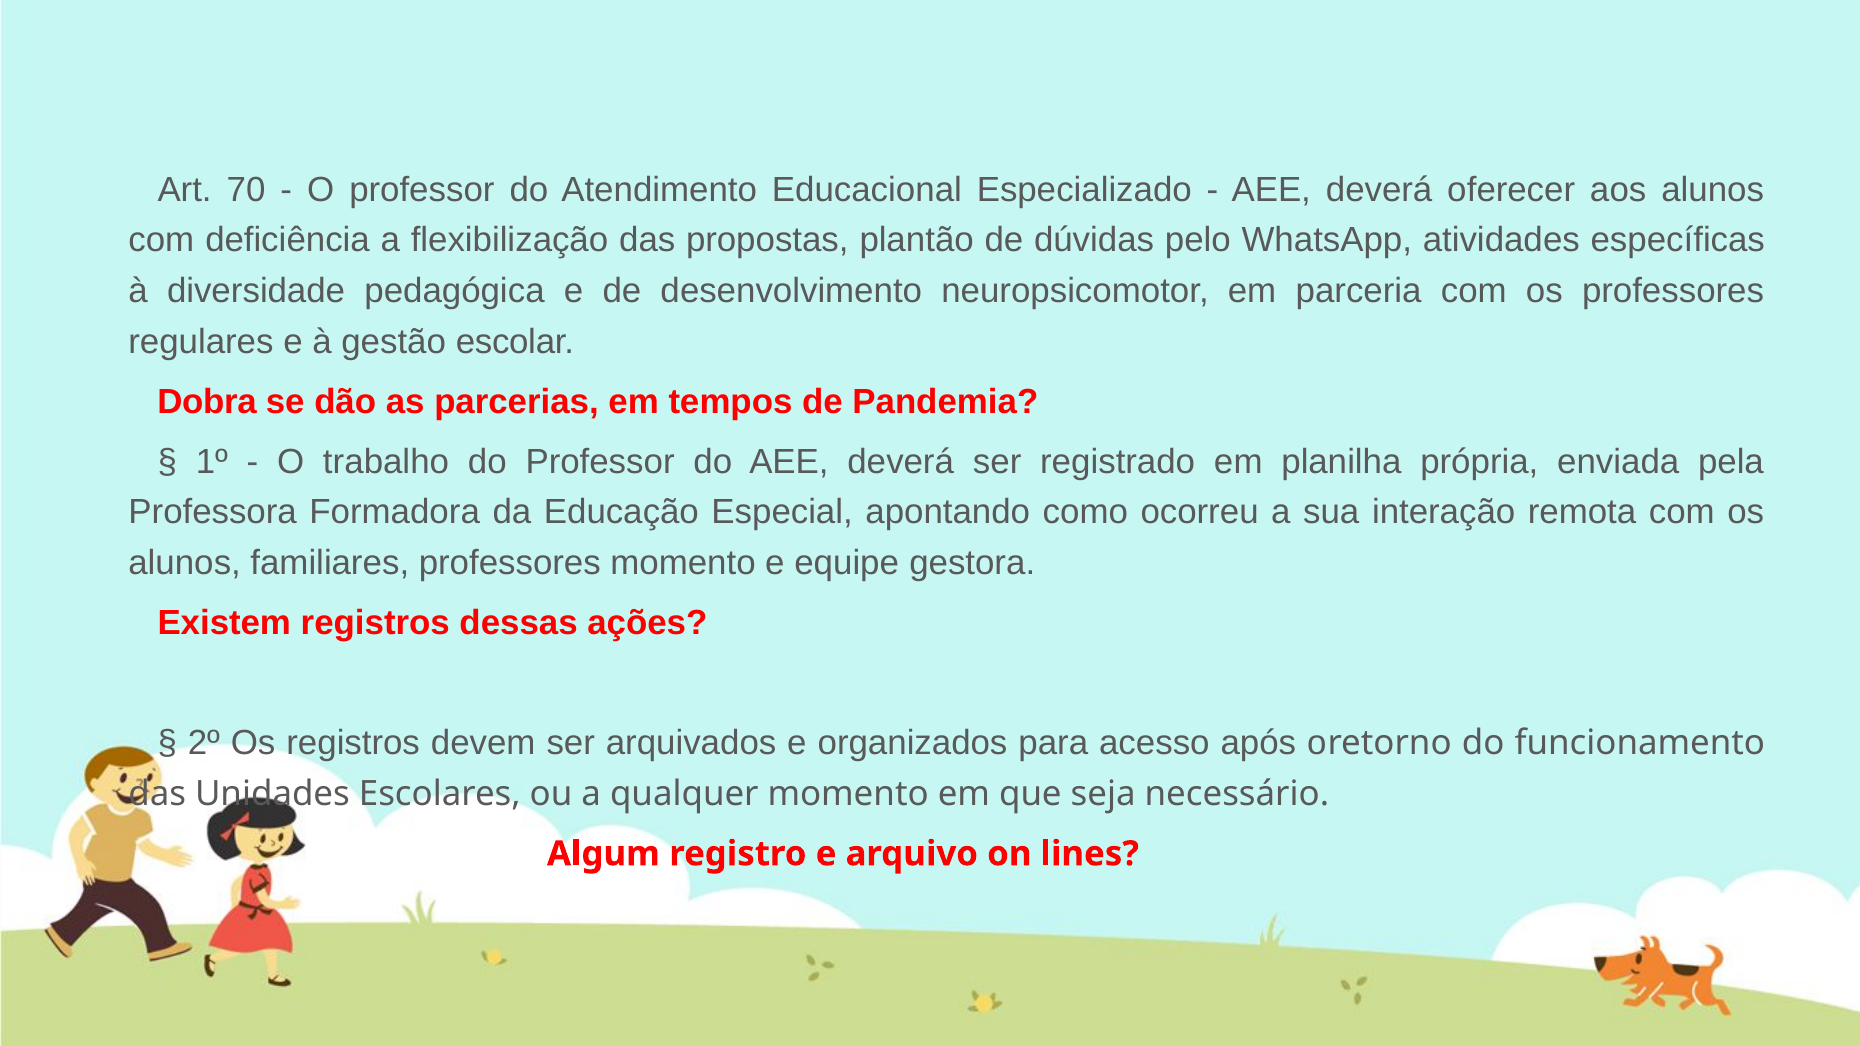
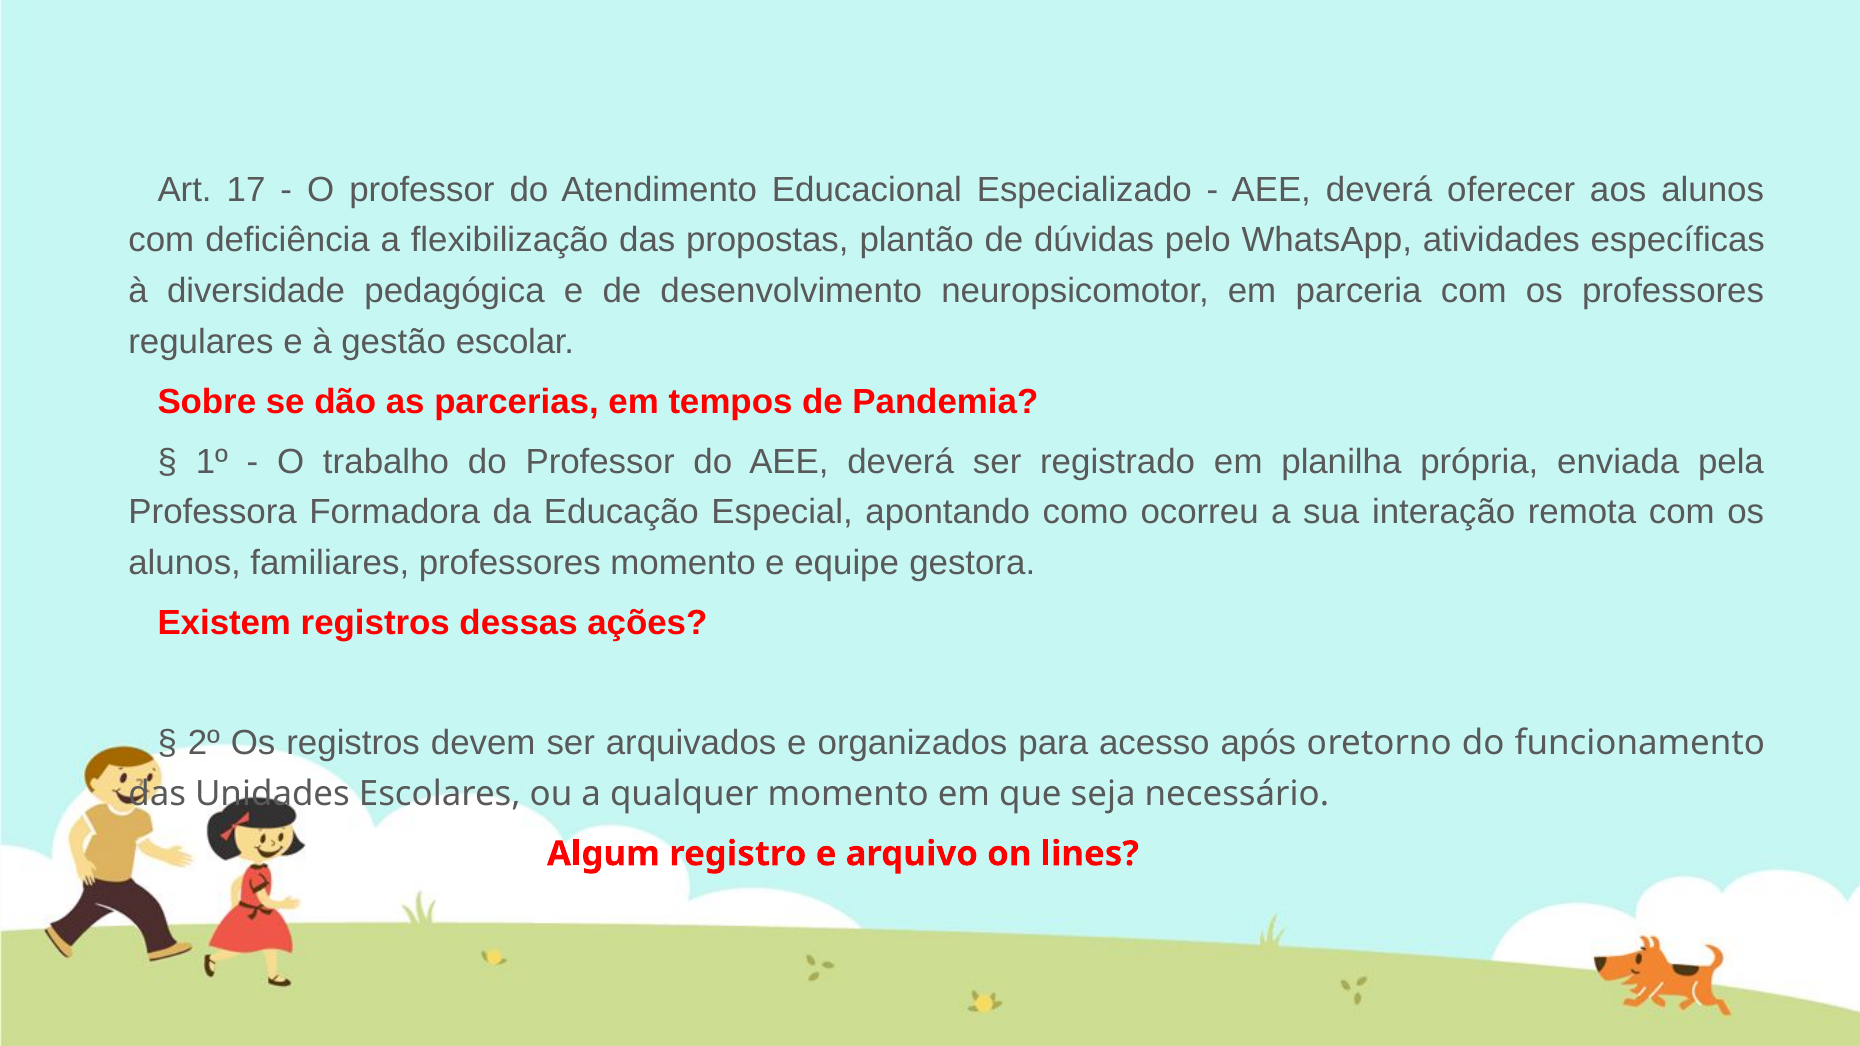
70: 70 -> 17 (246, 190)
Dobra: Dobra -> Sobre (207, 402)
